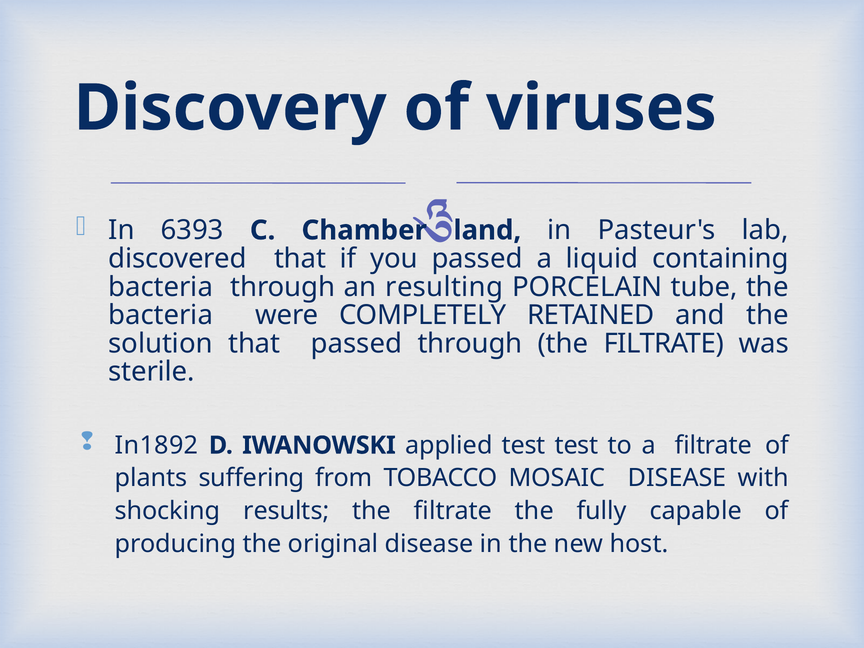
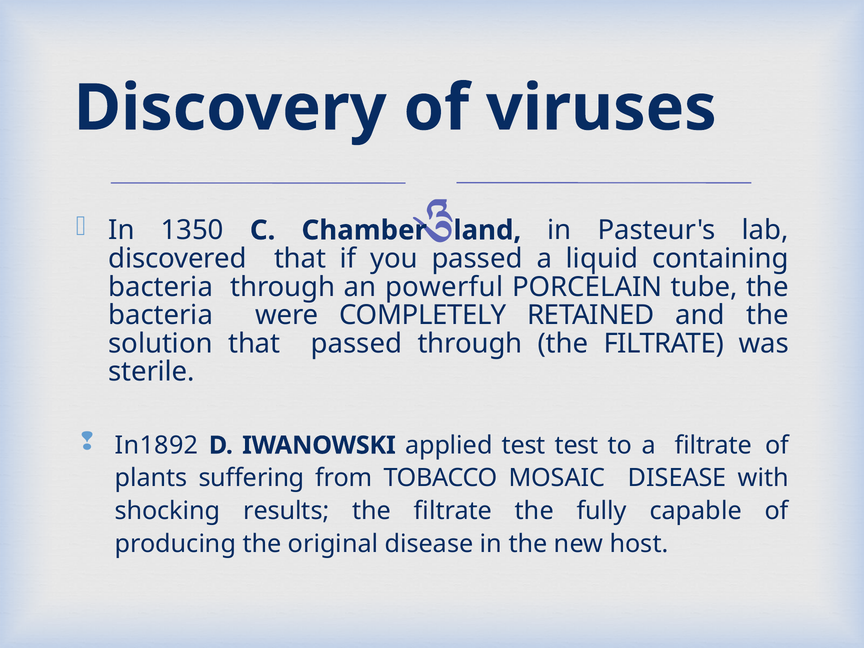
6393: 6393 -> 1350 (192, 230)
resulting: resulting -> powerful (444, 287)
